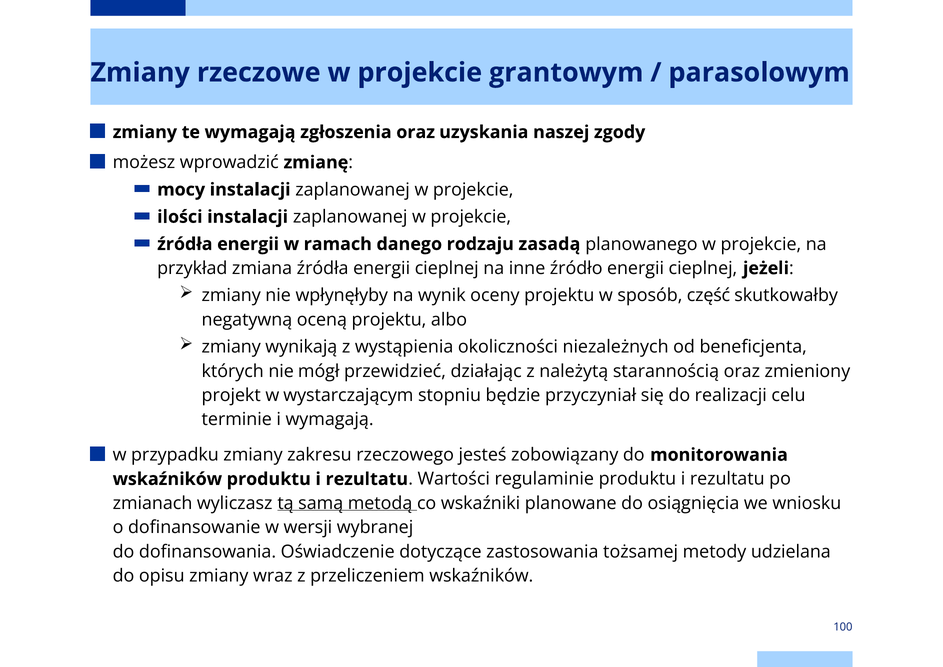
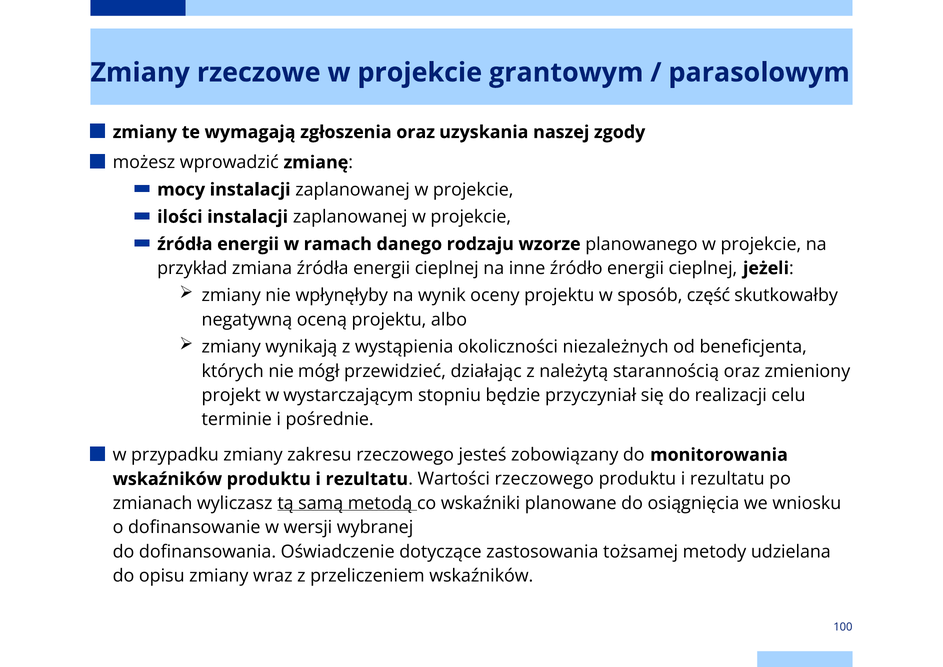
zasadą: zasadą -> wzorze (550, 244)
i wymagają: wymagają -> pośrednie (330, 419)
Wartości regulaminie: regulaminie -> rzeczowego (544, 479)
